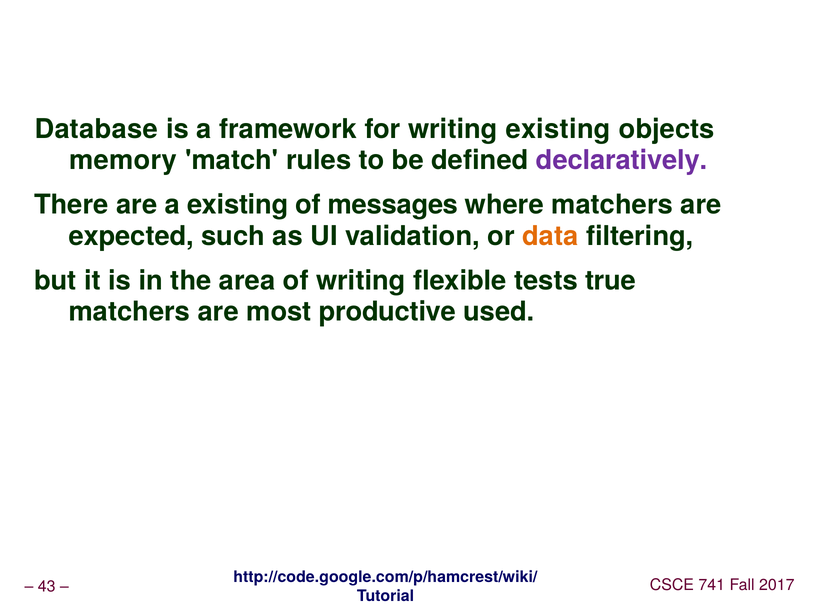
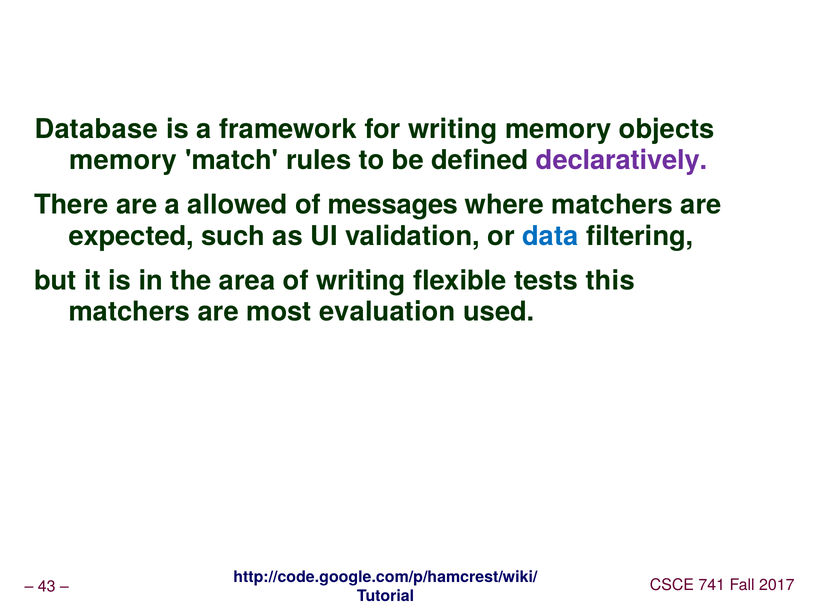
writing existing: existing -> memory (558, 129)
a existing: existing -> allowed (238, 205)
data colour: orange -> blue (550, 236)
true: true -> this (610, 281)
productive: productive -> evaluation (387, 312)
